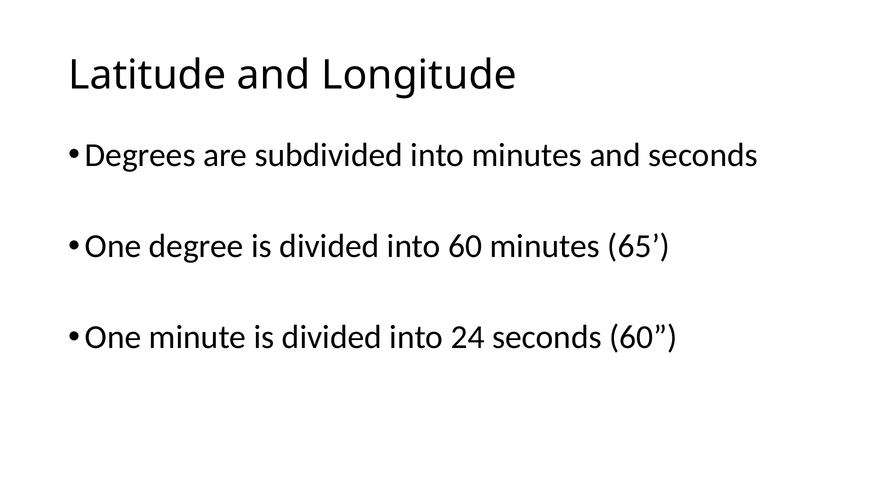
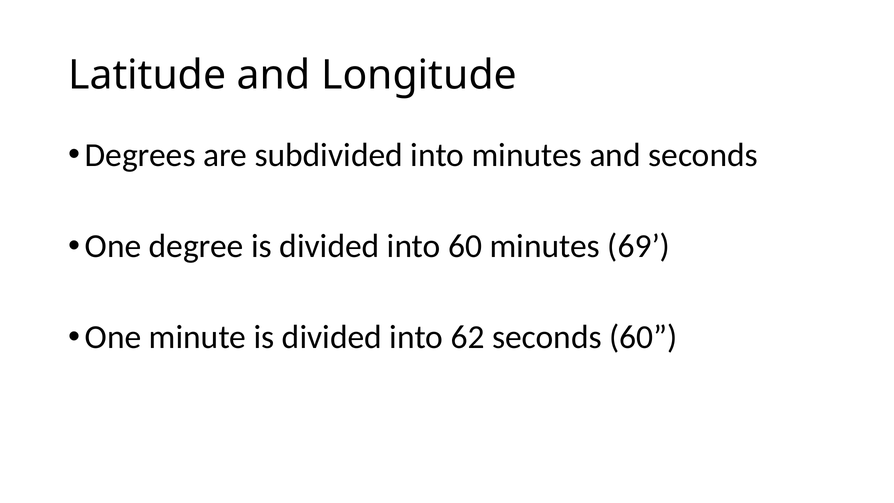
65: 65 -> 69 (639, 246)
24: 24 -> 62 (468, 337)
